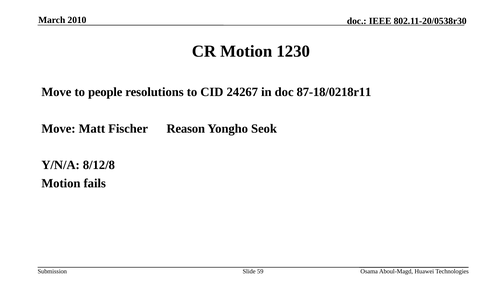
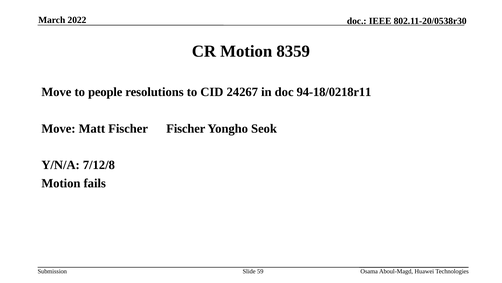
2010: 2010 -> 2022 (77, 20)
1230: 1230 -> 8359 (293, 51)
87-18/0218r11: 87-18/0218r11 -> 94-18/0218r11 (334, 92)
Fischer Reason: Reason -> Fischer (186, 128)
8/12/8: 8/12/8 -> 7/12/8 (99, 165)
